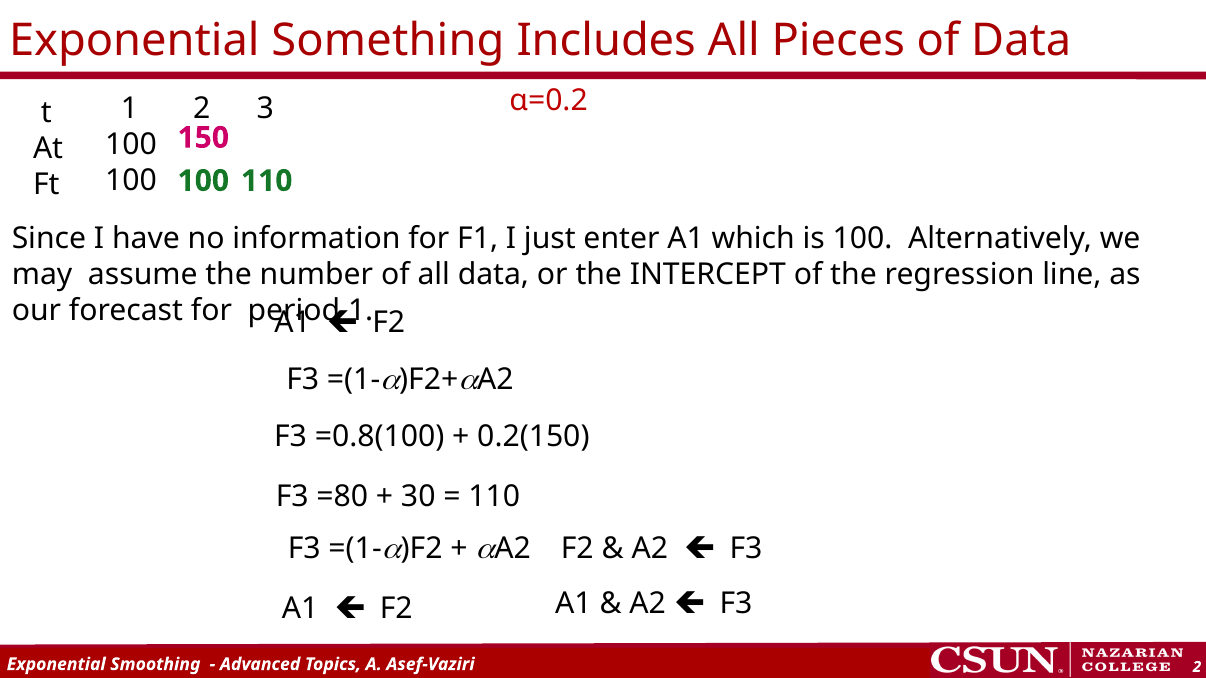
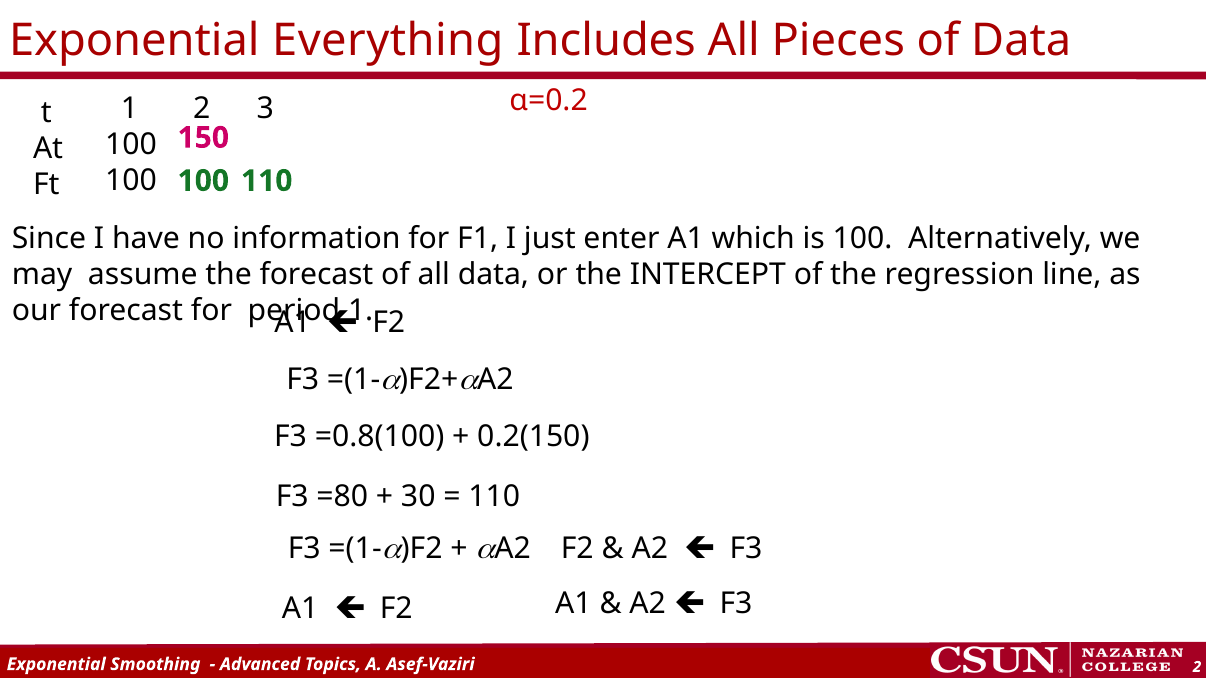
Something: Something -> Everything (388, 41)
the number: number -> forecast (316, 275)
